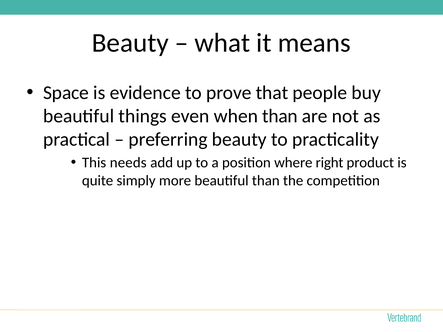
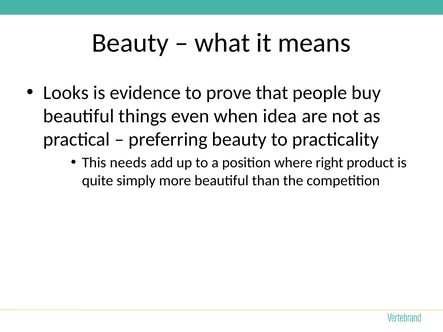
Space: Space -> Looks (66, 93)
when than: than -> idea (280, 116)
